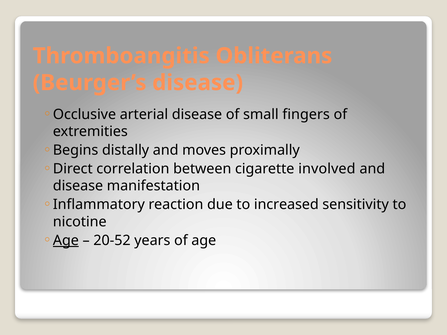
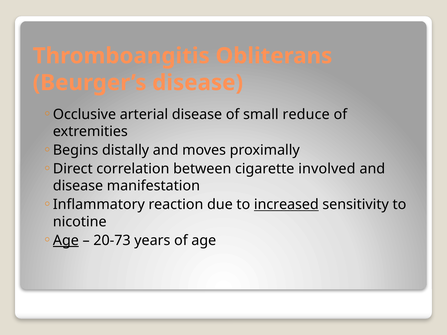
fingers: fingers -> reduce (306, 114)
increased underline: none -> present (286, 205)
20-52: 20-52 -> 20-73 (112, 241)
